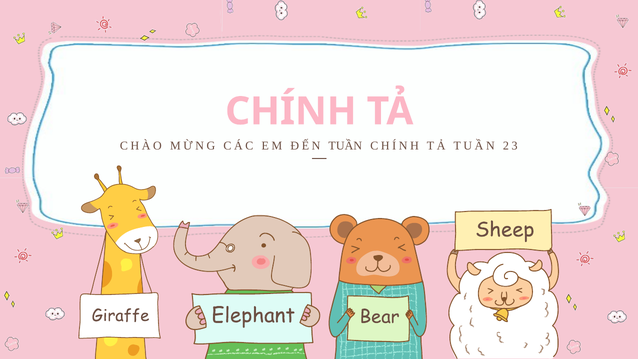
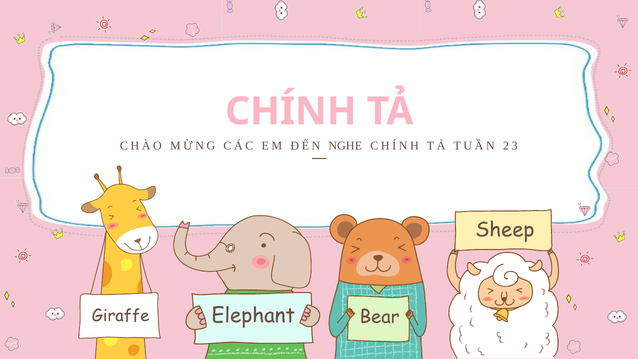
ĐẾN TUẦN: TUẦN -> NGHE (345, 146)
